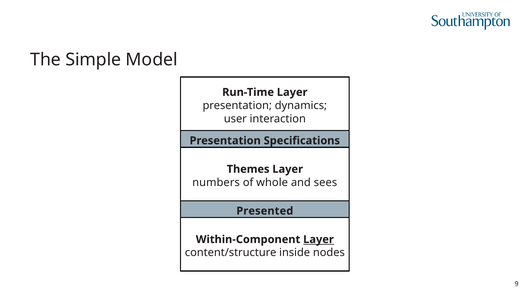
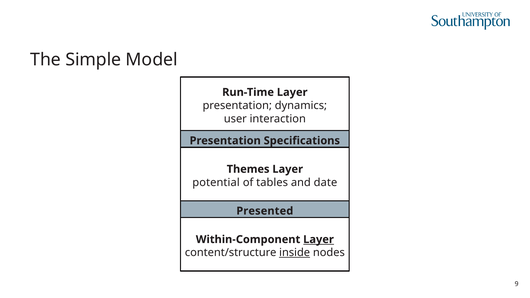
numbers: numbers -> potential (216, 182)
whole: whole -> tables (272, 182)
sees: sees -> date (325, 182)
inside underline: none -> present (295, 253)
